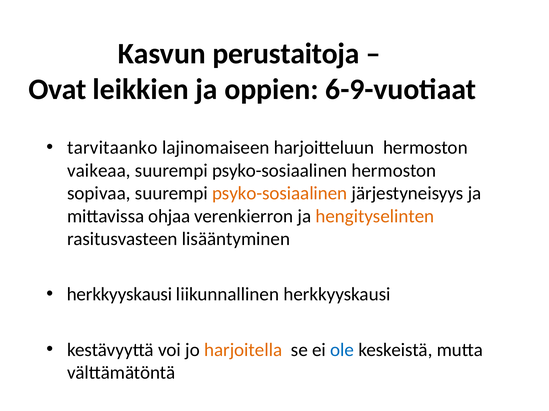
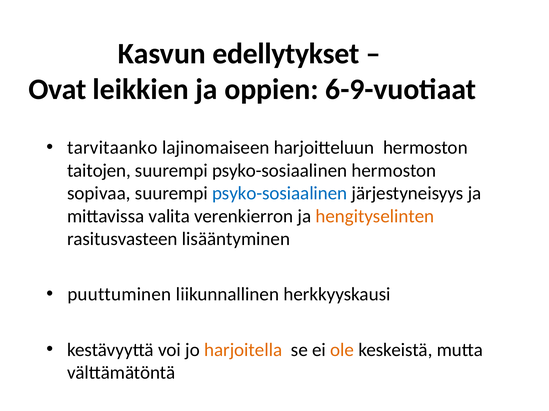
perustaitoja: perustaitoja -> edellytykset (286, 54)
vaikeaa: vaikeaa -> taitojen (99, 171)
psyko-sosiaalinen colour: orange -> blue (280, 194)
ohjaa: ohjaa -> valita (169, 217)
herkkyyskausi: herkkyyskausi -> puuttuminen (119, 295)
ole colour: blue -> orange (342, 350)
